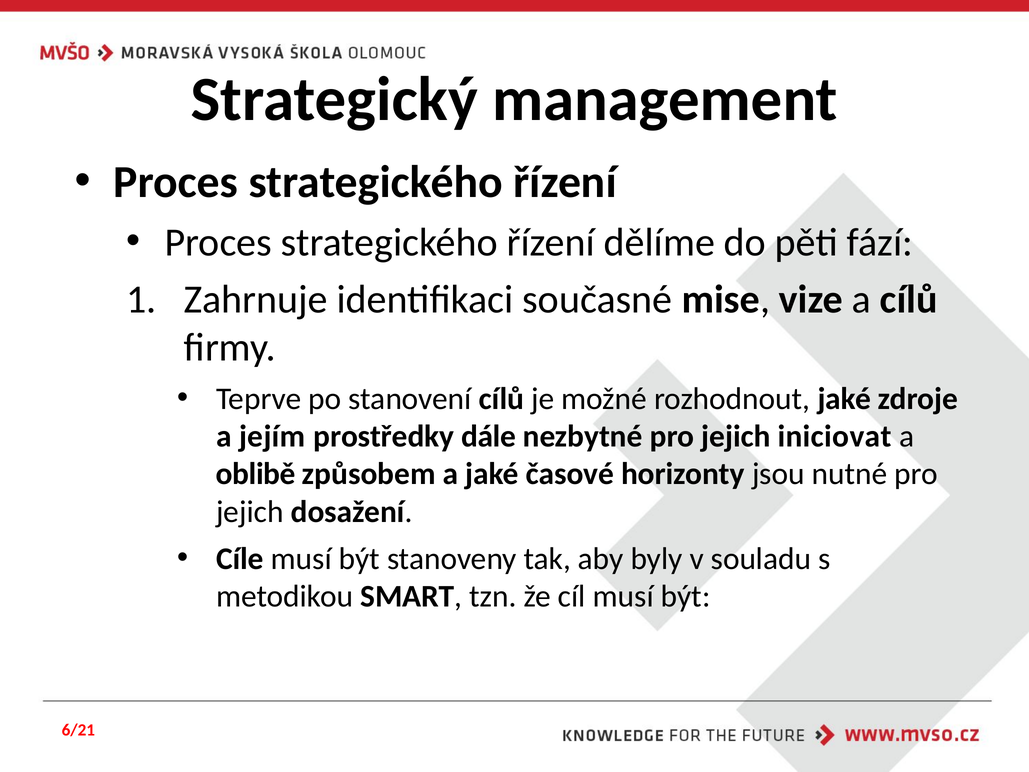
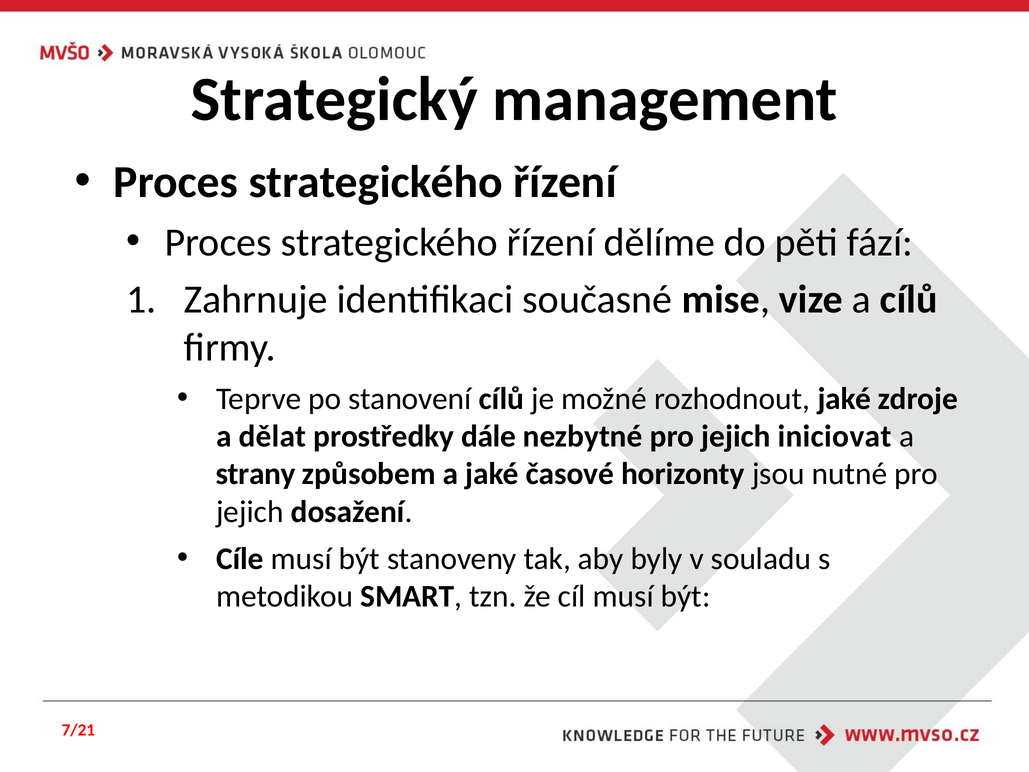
jejím: jejím -> dělat (272, 436)
oblibě: oblibě -> strany (256, 474)
6/21: 6/21 -> 7/21 (78, 730)
